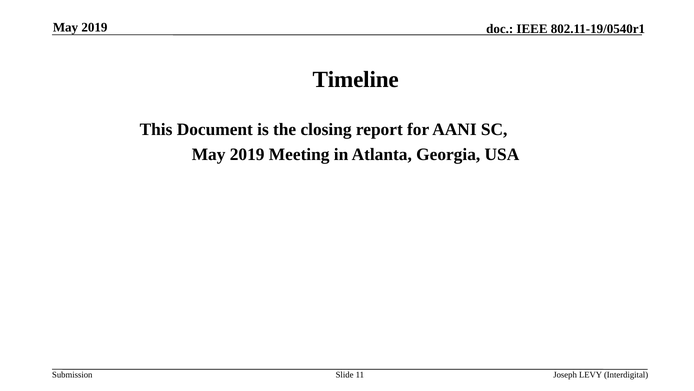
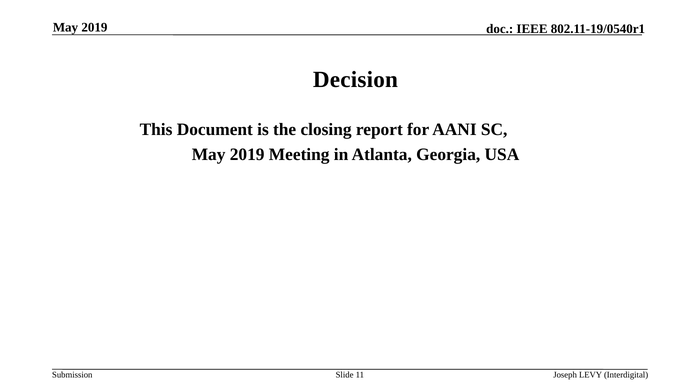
Timeline: Timeline -> Decision (355, 80)
